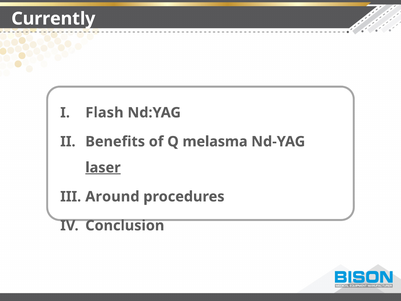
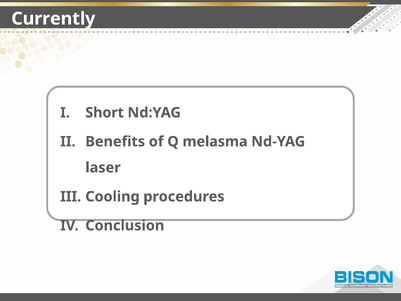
Flash: Flash -> Short (105, 113)
laser underline: present -> none (103, 168)
Around: Around -> Cooling (112, 196)
